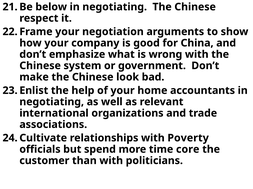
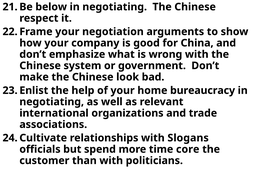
accountants: accountants -> bureaucracy (203, 91)
Poverty: Poverty -> Slogans (188, 138)
